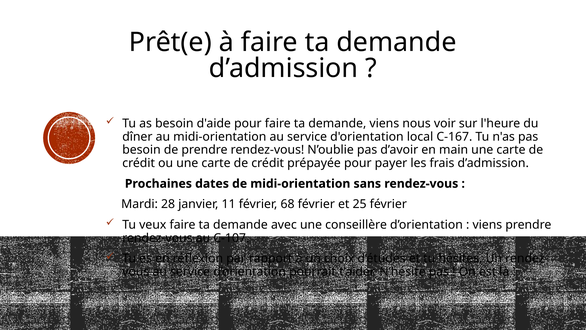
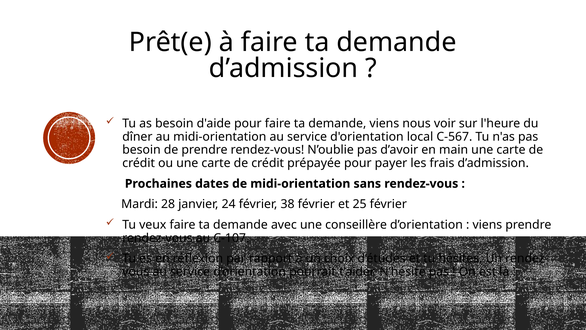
C-167: C-167 -> C-567 (454, 137)
11: 11 -> 24 (229, 204)
68: 68 -> 38 (288, 204)
